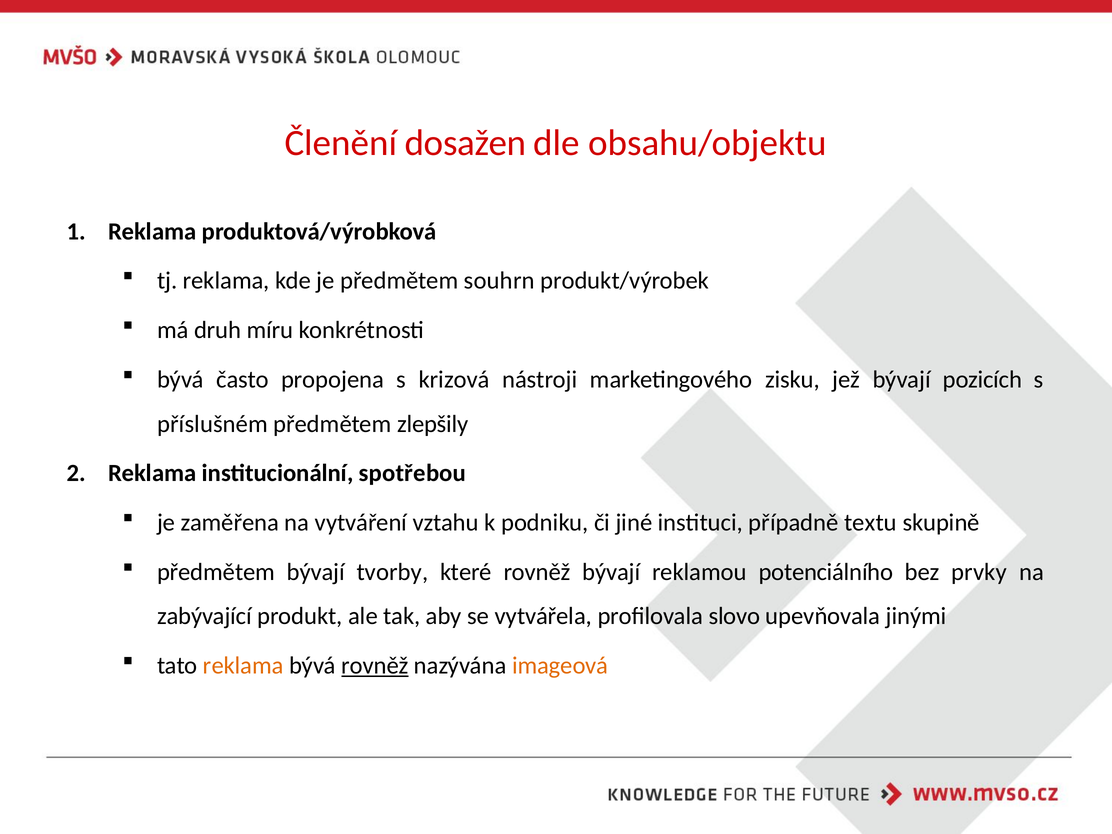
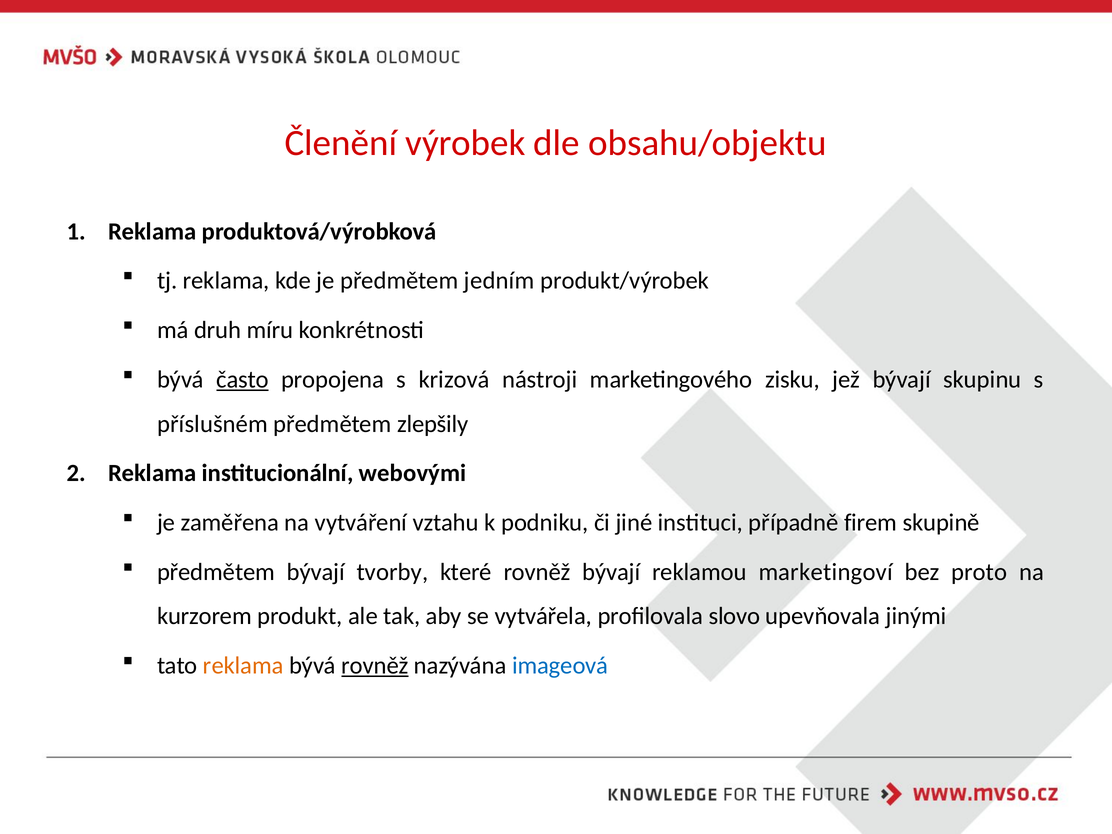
dosažen: dosažen -> výrobek (465, 143)
souhrn: souhrn -> jedním (499, 281)
často underline: none -> present (242, 379)
pozicích: pozicích -> skupinu (982, 379)
spotřebou: spotřebou -> webovými (413, 473)
textu: textu -> firem (871, 523)
potenciálního: potenciálního -> marketingoví (826, 572)
prvky: prvky -> proto (979, 572)
zabývající: zabývající -> kurzorem (204, 616)
imageová colour: orange -> blue (560, 666)
